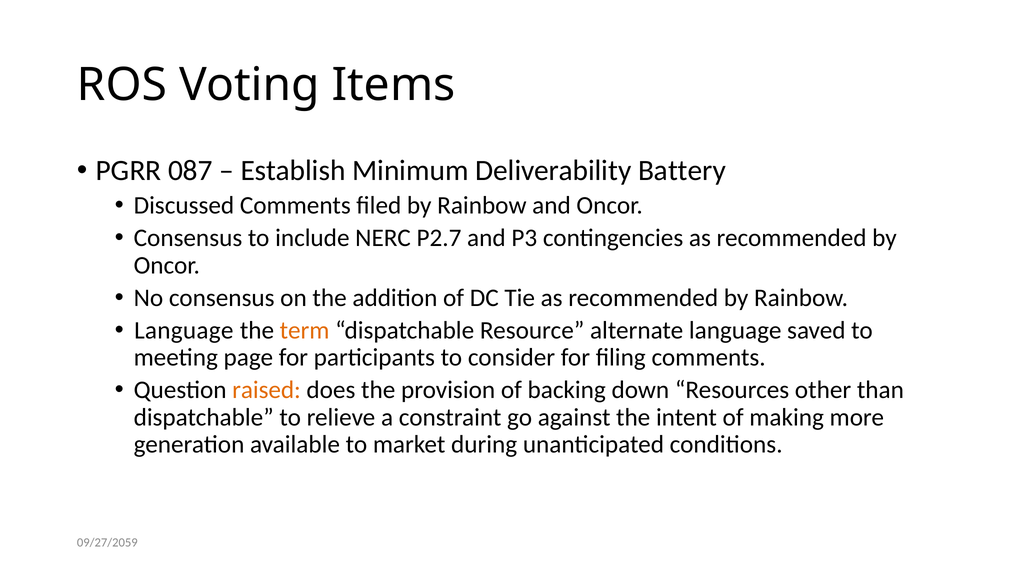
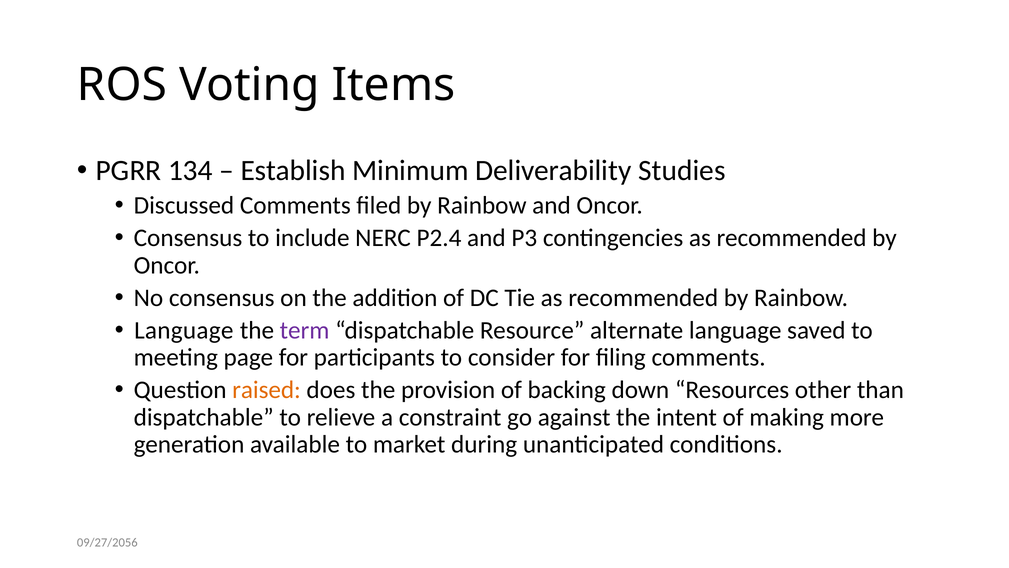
087: 087 -> 134 (190, 171)
Battery: Battery -> Studies (682, 171)
P2.7: P2.7 -> P2.4 (439, 238)
term colour: orange -> purple (305, 330)
09/27/2059: 09/27/2059 -> 09/27/2056 (107, 542)
